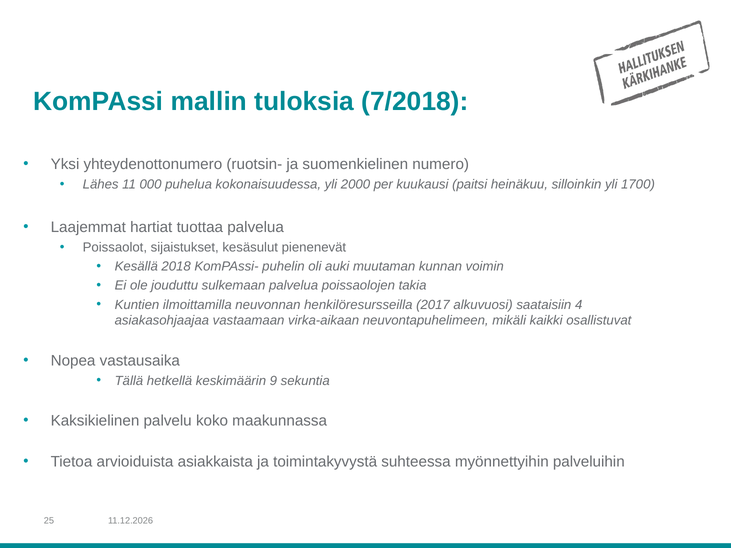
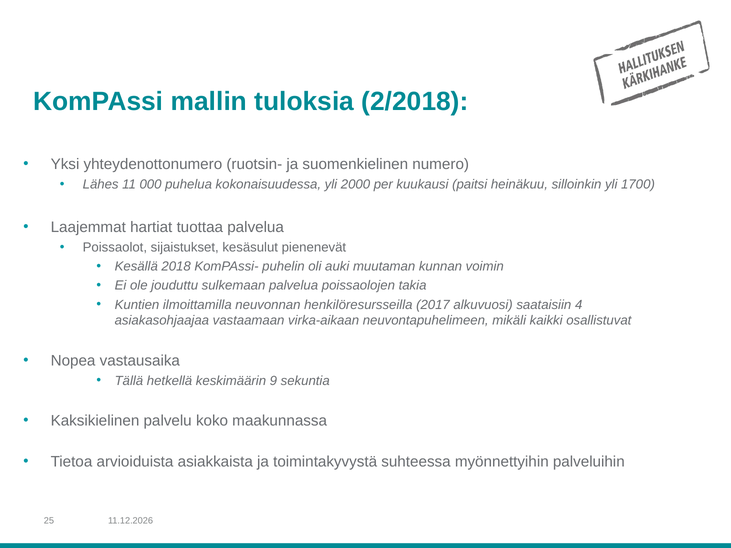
7/2018: 7/2018 -> 2/2018 (415, 102)
